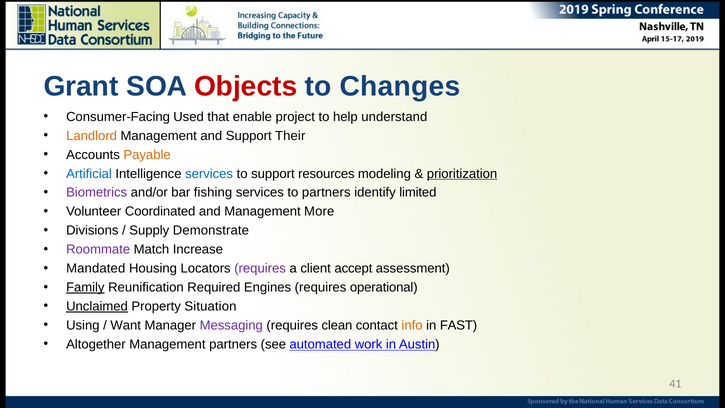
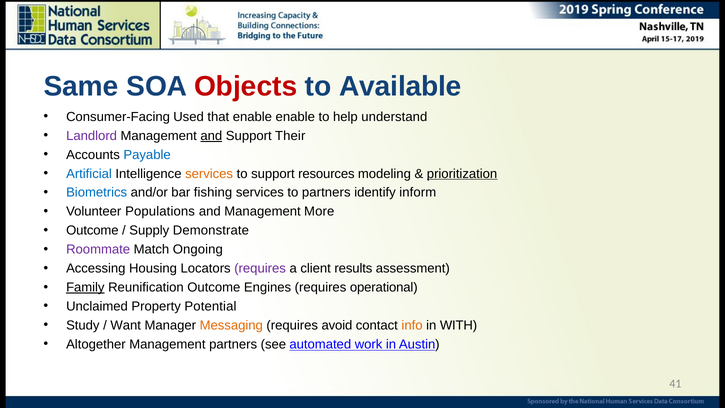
Grant: Grant -> Same (81, 87)
Changes: Changes -> Available (400, 87)
enable project: project -> enable (295, 117)
Landlord colour: orange -> purple (92, 136)
and underline: none -> present (211, 136)
Payable colour: orange -> blue (147, 155)
services colour: blue -> orange (209, 174)
Biometrics colour: purple -> blue (97, 193)
limited: limited -> inform (418, 193)
Coordinated: Coordinated -> Populations (160, 212)
Divisions: Divisions -> Outcome (92, 230)
Increase: Increase -> Ongoing (198, 249)
Mandated: Mandated -> Accessing (96, 268)
accept: accept -> results (353, 268)
Reunification Required: Required -> Outcome (214, 287)
Unclaimed underline: present -> none (97, 306)
Situation: Situation -> Potential (210, 306)
Using: Using -> Study (83, 325)
Messaging colour: purple -> orange (231, 325)
clean: clean -> avoid (337, 325)
FAST: FAST -> WITH (459, 325)
